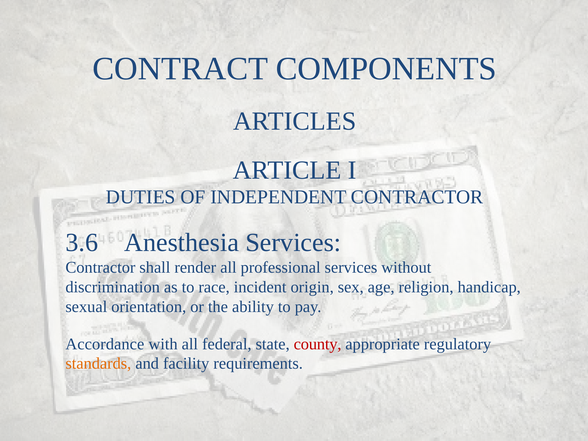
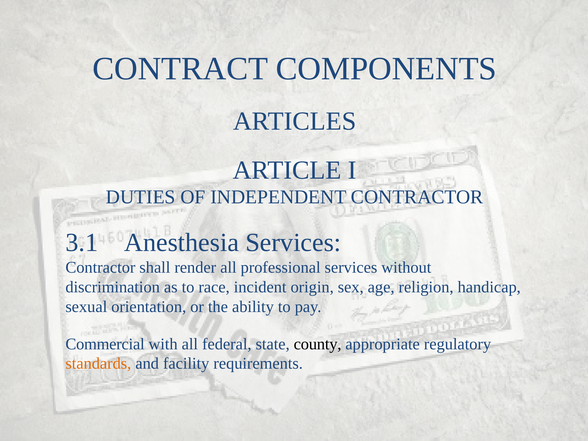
3.6: 3.6 -> 3.1 (82, 243)
Accordance: Accordance -> Commercial (105, 344)
county colour: red -> black (318, 344)
